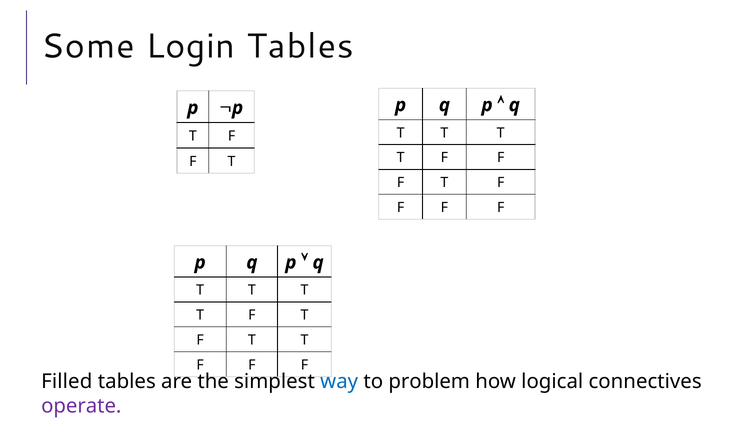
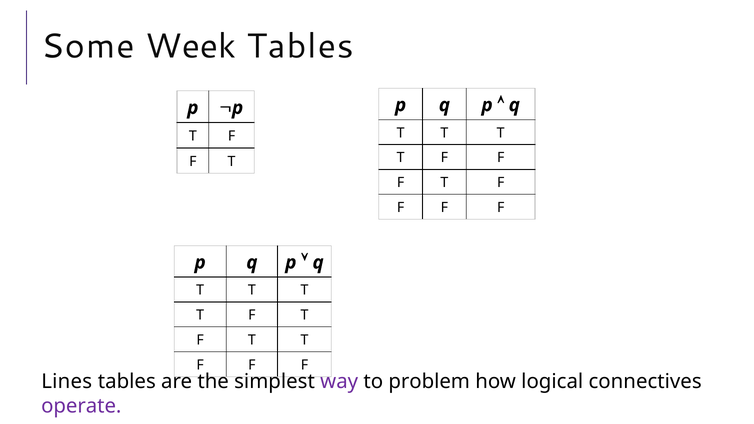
Login: Login -> Week (191, 46)
Filled: Filled -> Lines (67, 382)
way colour: blue -> purple (339, 382)
